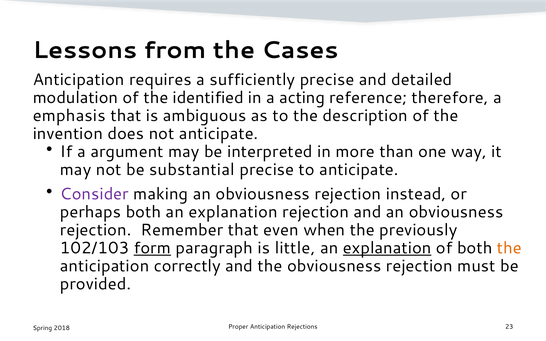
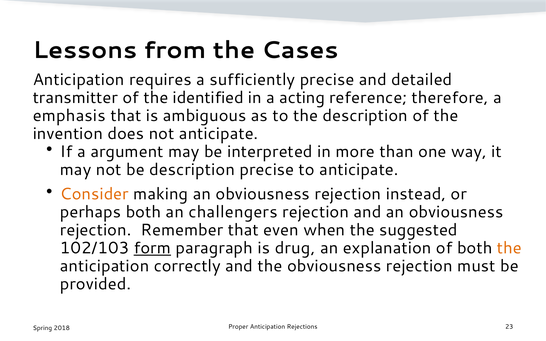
modulation: modulation -> transmitter (75, 98)
be substantial: substantial -> description (192, 170)
Consider colour: purple -> orange (94, 194)
both an explanation: explanation -> challengers (233, 212)
previously: previously -> suggested (418, 230)
little: little -> drug (295, 248)
explanation underline: present -> none (387, 248)
